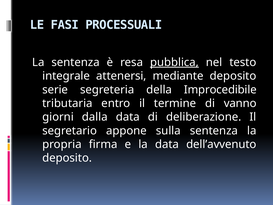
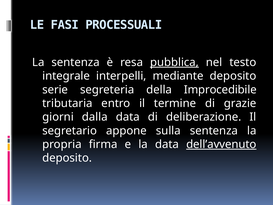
attenersi: attenersi -> interpelli (121, 76)
vanno: vanno -> grazie (240, 103)
dell’avvenuto underline: none -> present (221, 144)
